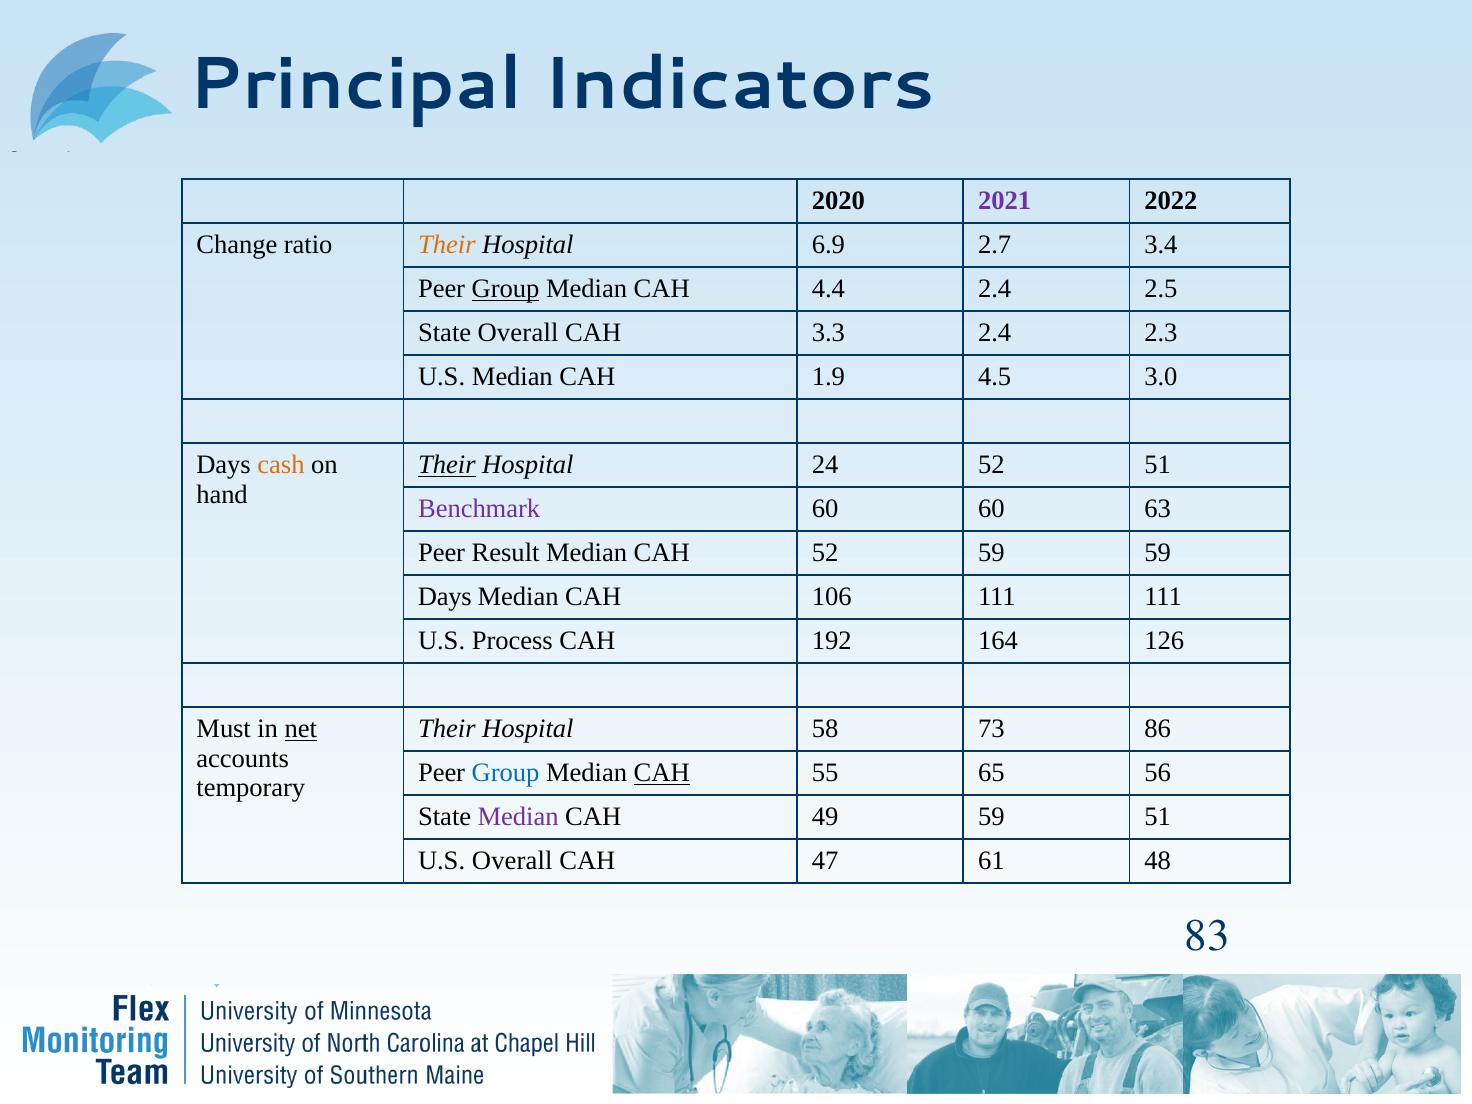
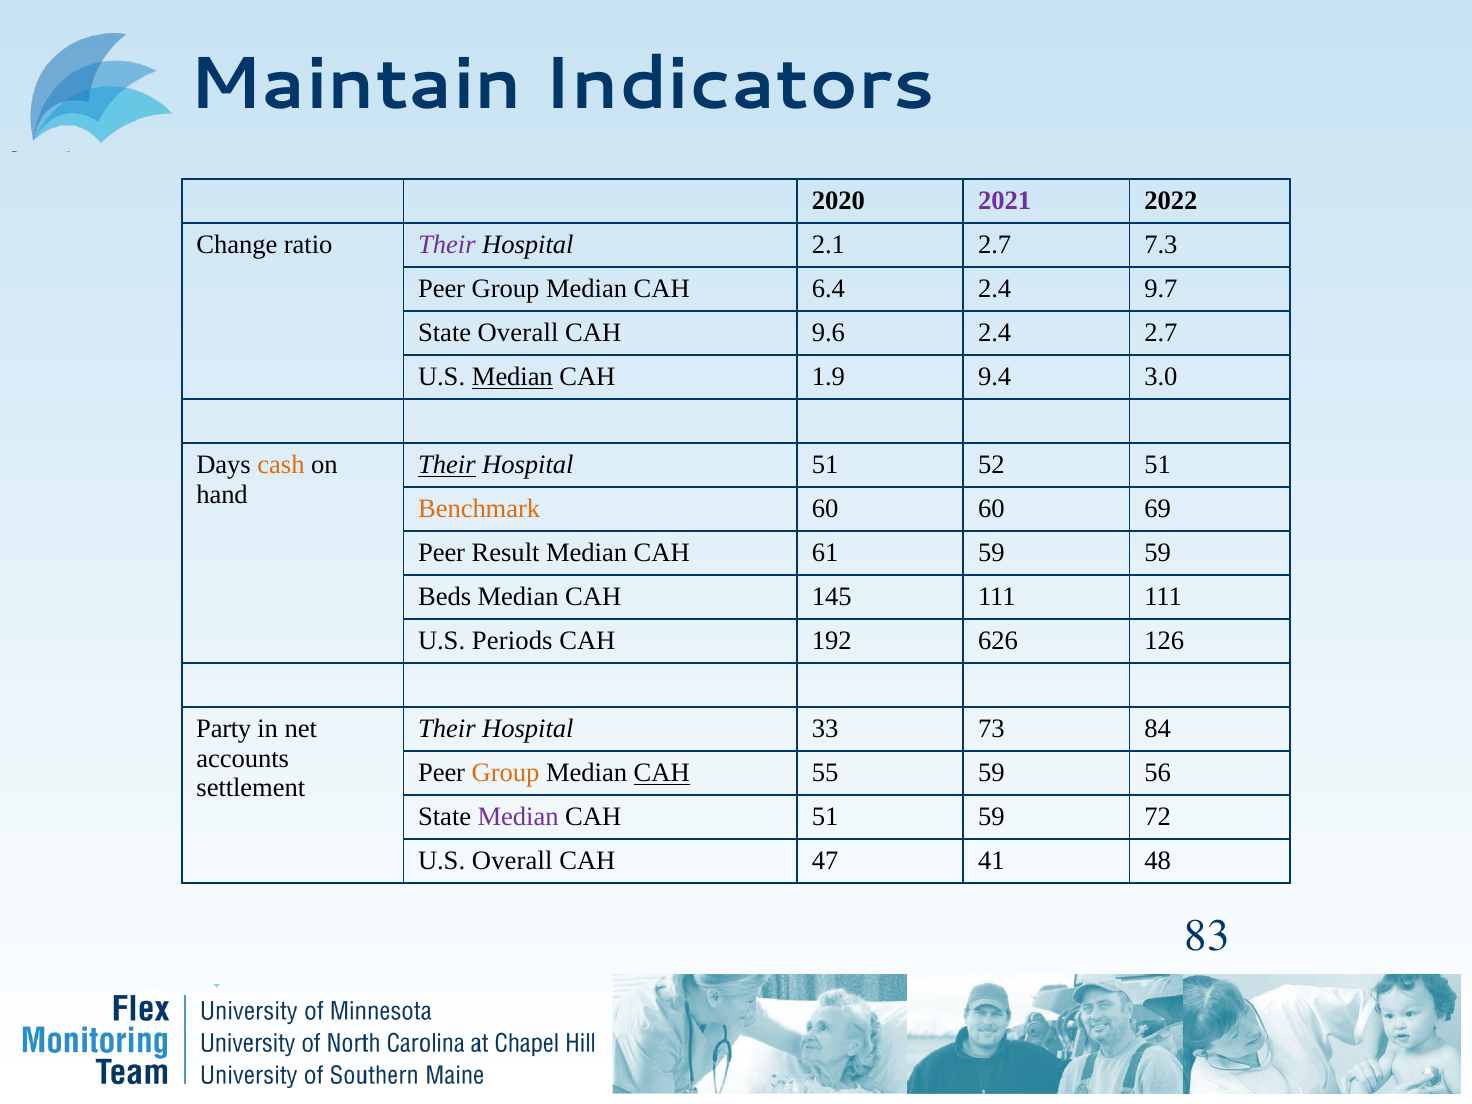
Principal: Principal -> Maintain (355, 84)
Their colour: orange -> purple (447, 245)
6.9: 6.9 -> 2.1 (828, 245)
3.4: 3.4 -> 7.3 (1161, 245)
Group underline: present -> none (506, 289)
4.4: 4.4 -> 6.4 (828, 289)
2.5: 2.5 -> 9.7 (1161, 289)
3.3: 3.3 -> 9.6 (828, 333)
2.4 2.3: 2.3 -> 2.7 (1161, 333)
Median underline: none -> present (512, 377)
4.5: 4.5 -> 9.4 (995, 377)
Hospital 24: 24 -> 51 (825, 465)
Benchmark colour: purple -> orange (479, 509)
63: 63 -> 69 (1158, 509)
CAH 52: 52 -> 61 (825, 553)
Days: Days -> Beds (445, 597)
106: 106 -> 145 (832, 597)
Process: Process -> Periods (512, 641)
164: 164 -> 626 (998, 641)
Must: Must -> Party (224, 729)
net underline: present -> none (301, 729)
58: 58 -> 33 (825, 729)
86: 86 -> 84 (1158, 729)
Group colour: blue -> orange (506, 773)
55 65: 65 -> 59 (991, 773)
temporary: temporary -> settlement (251, 787)
CAH 49: 49 -> 51 (825, 817)
59 51: 51 -> 72 (1158, 817)
61: 61 -> 41 (991, 861)
